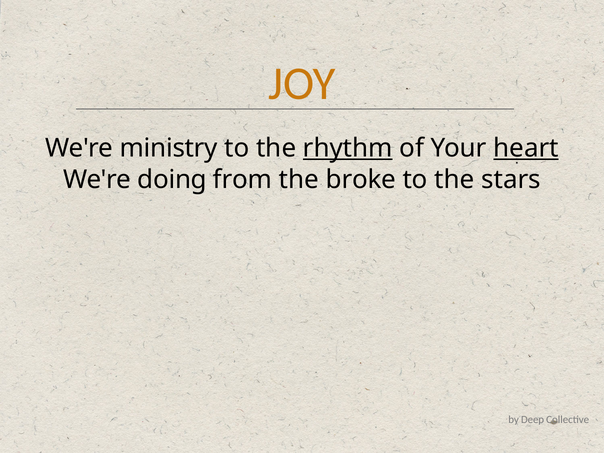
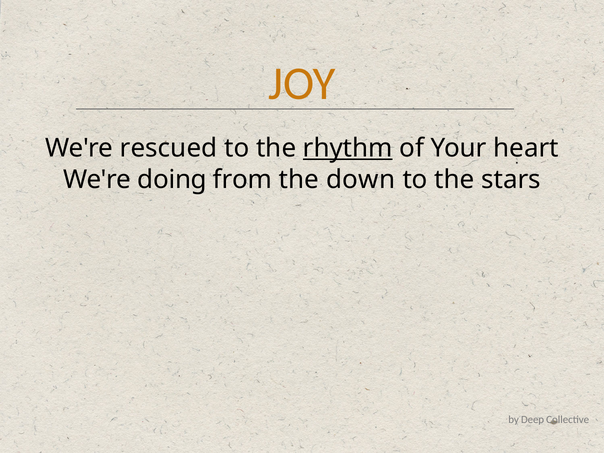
ministry: ministry -> rescued (169, 148)
heart underline: present -> none (526, 148)
broke: broke -> down (361, 179)
